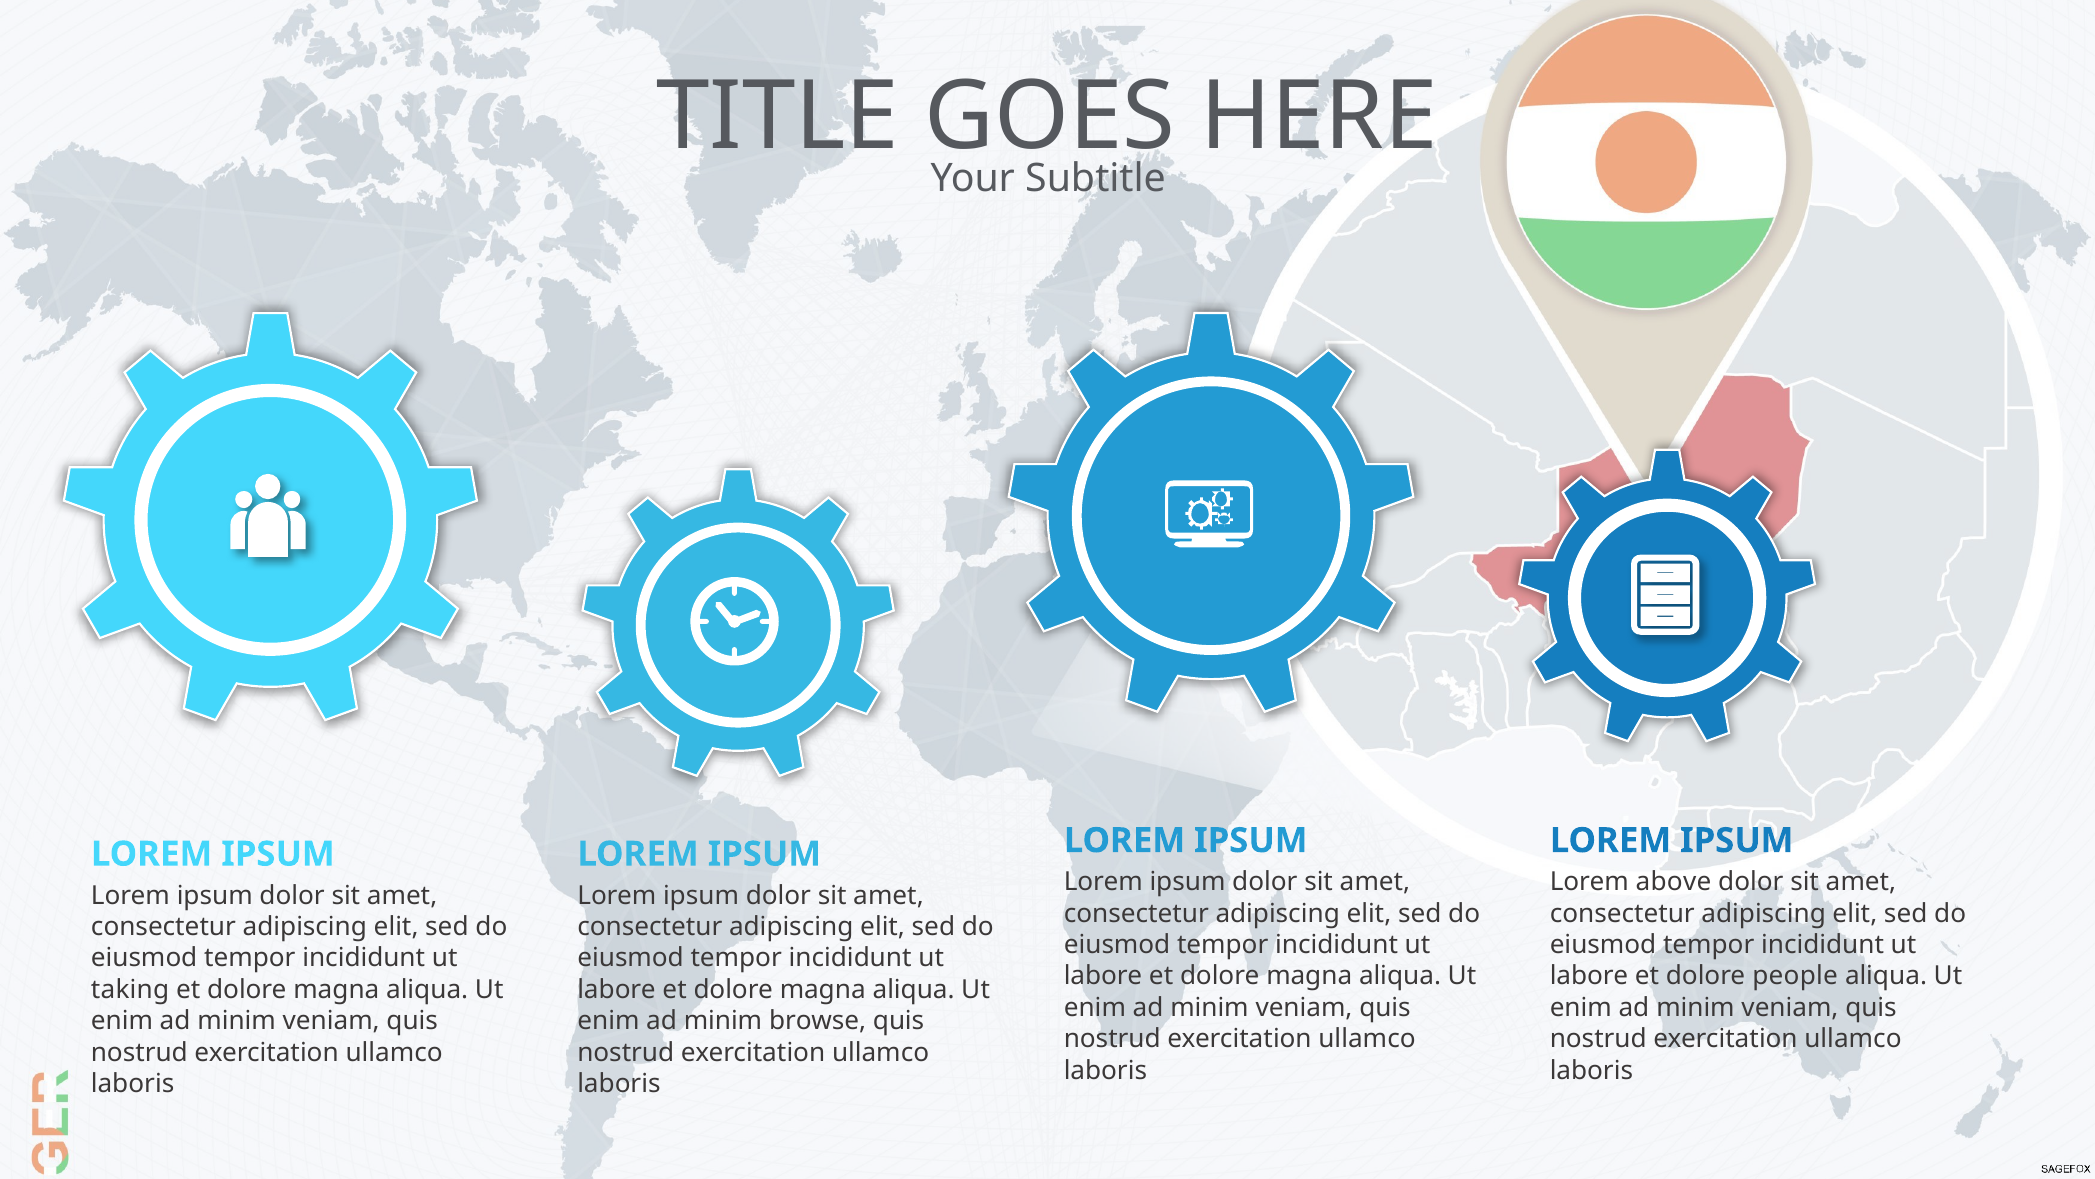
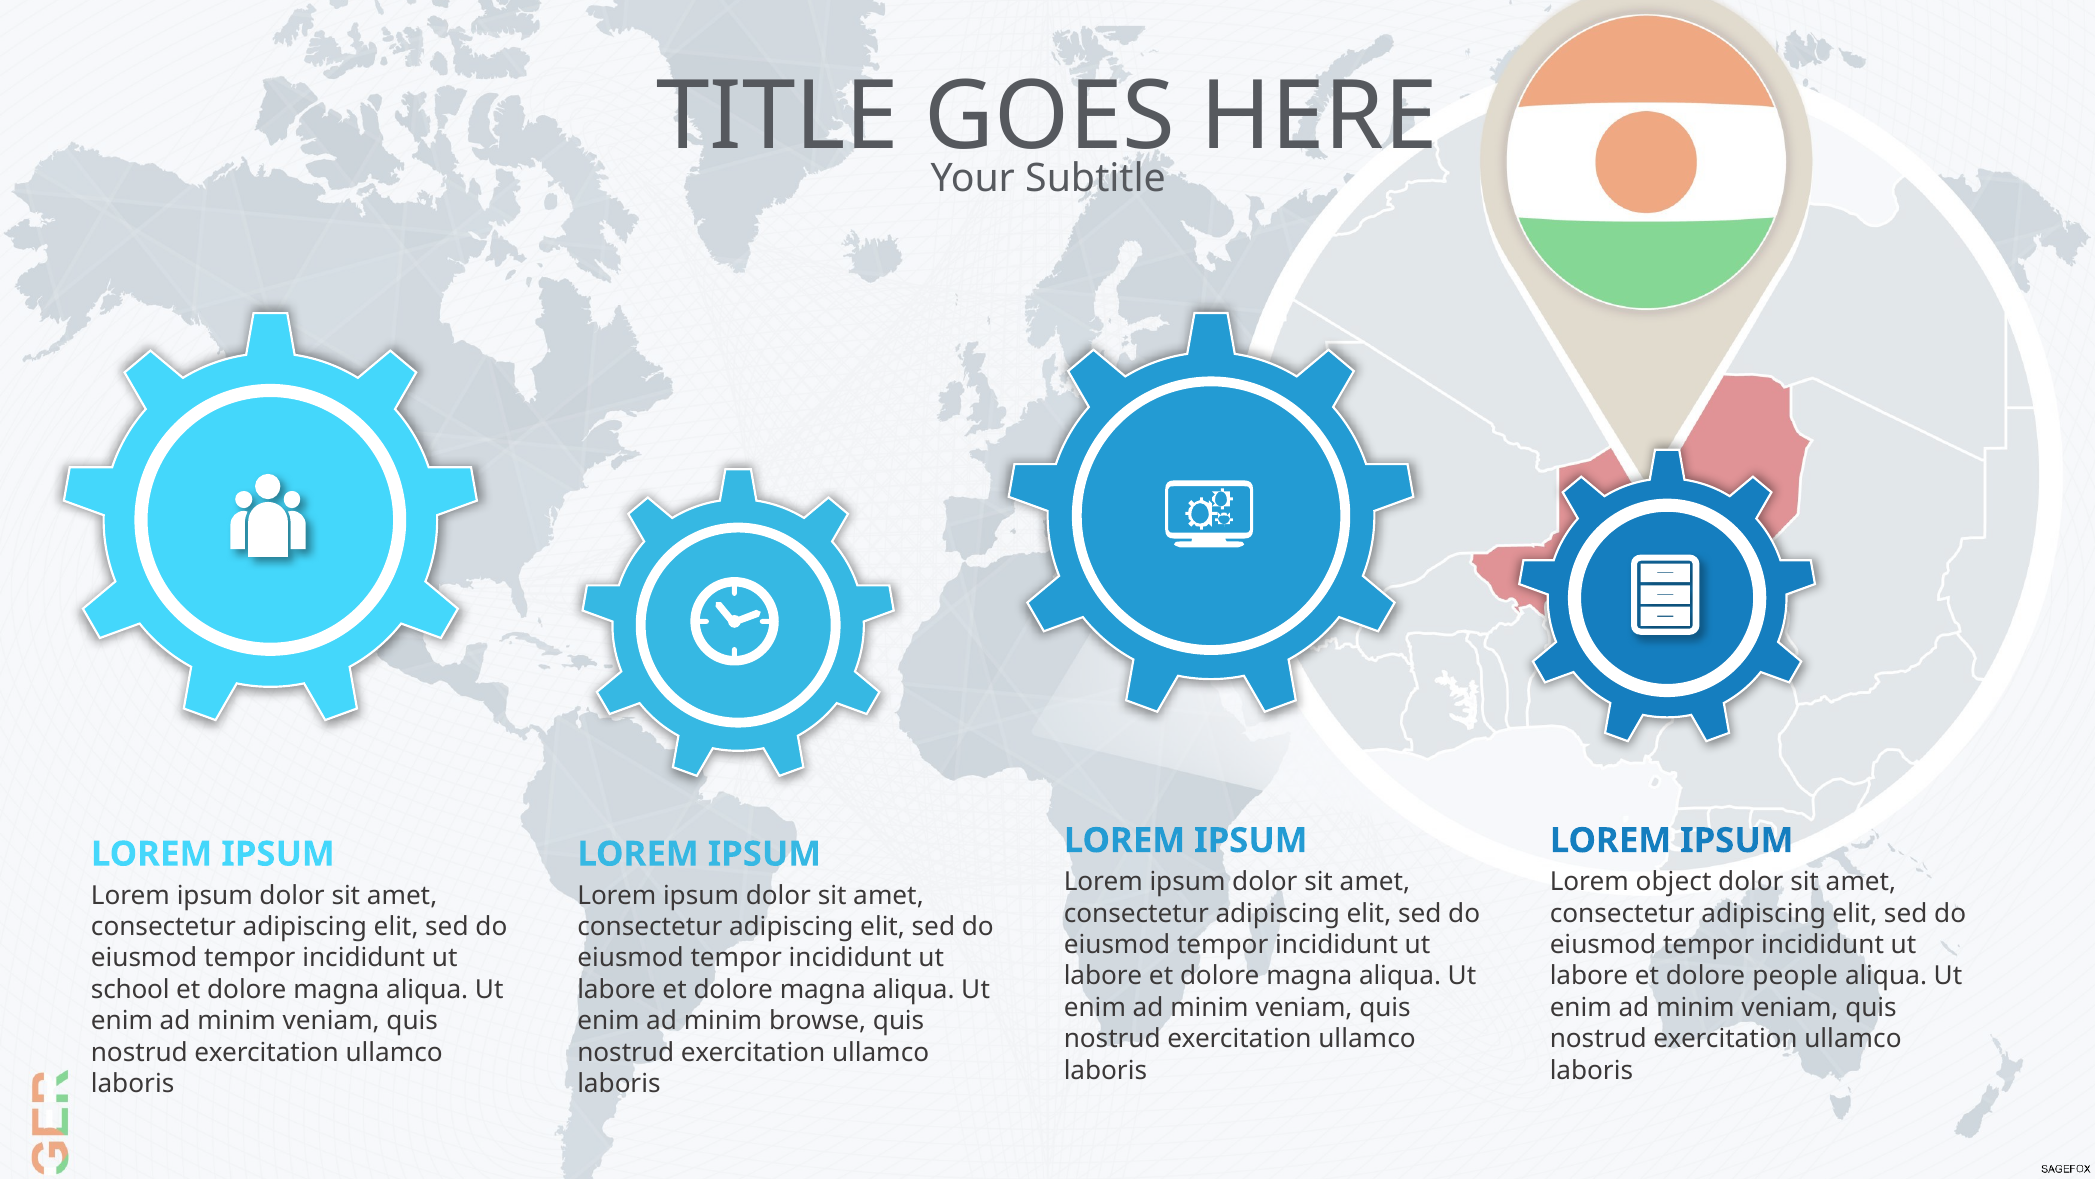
above: above -> object (1674, 882)
taking: taking -> school (130, 989)
